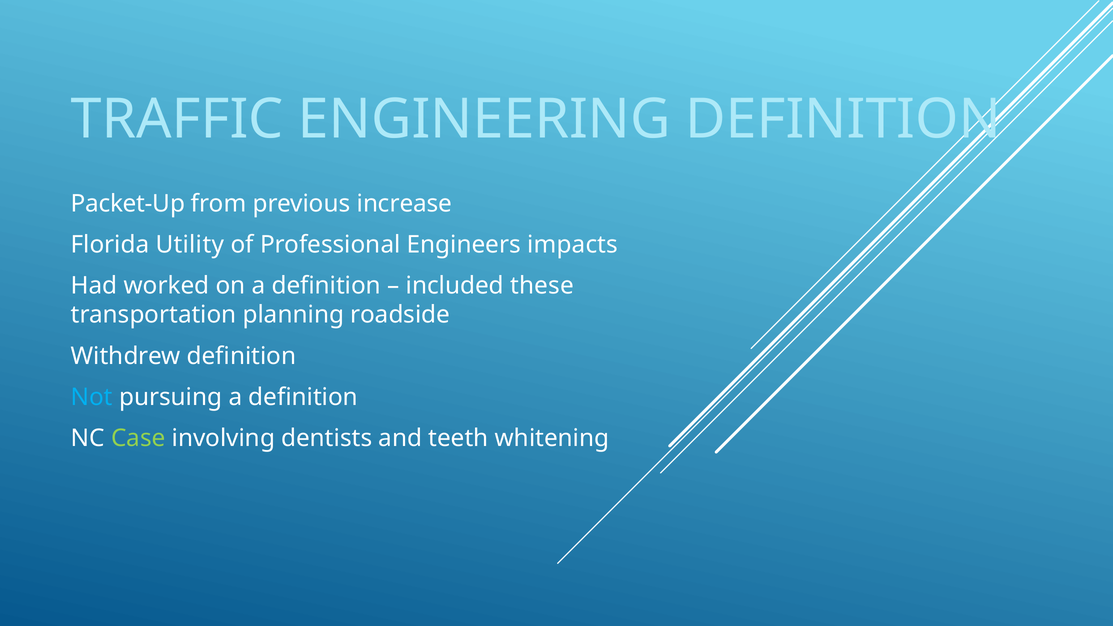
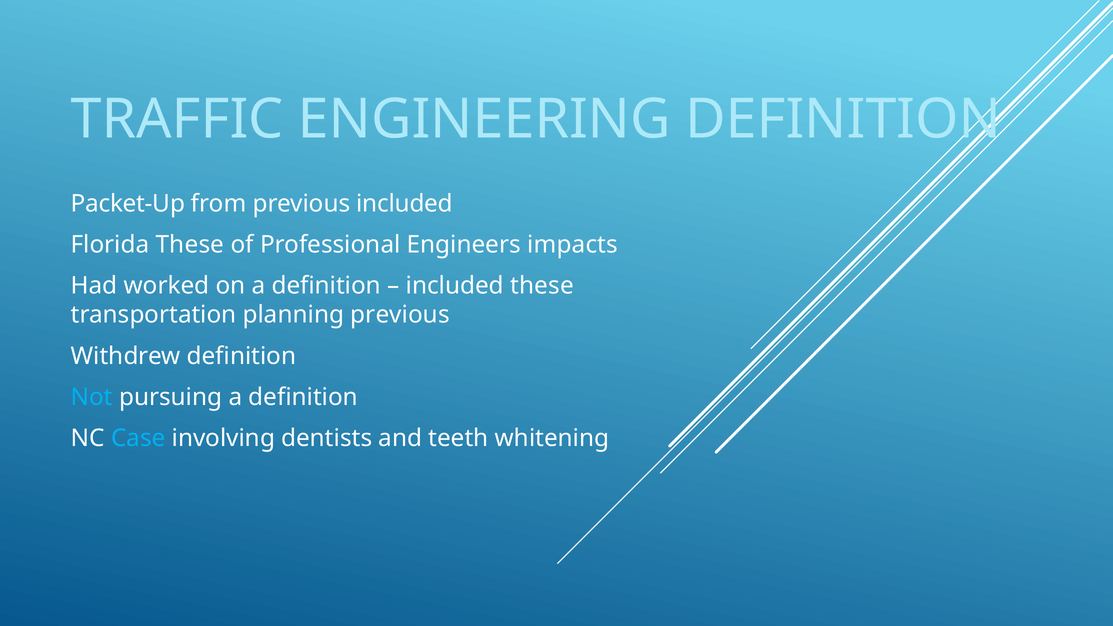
previous increase: increase -> included (405, 204)
Florida Utility: Utility -> These (190, 245)
planning roadside: roadside -> previous (400, 315)
Case colour: light green -> light blue (138, 438)
